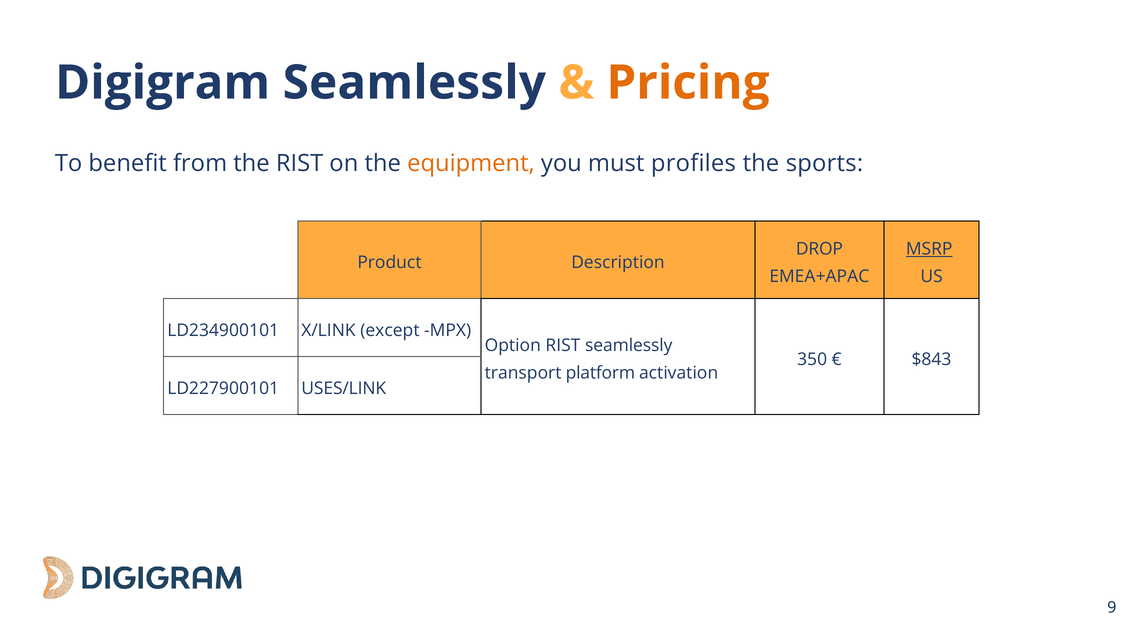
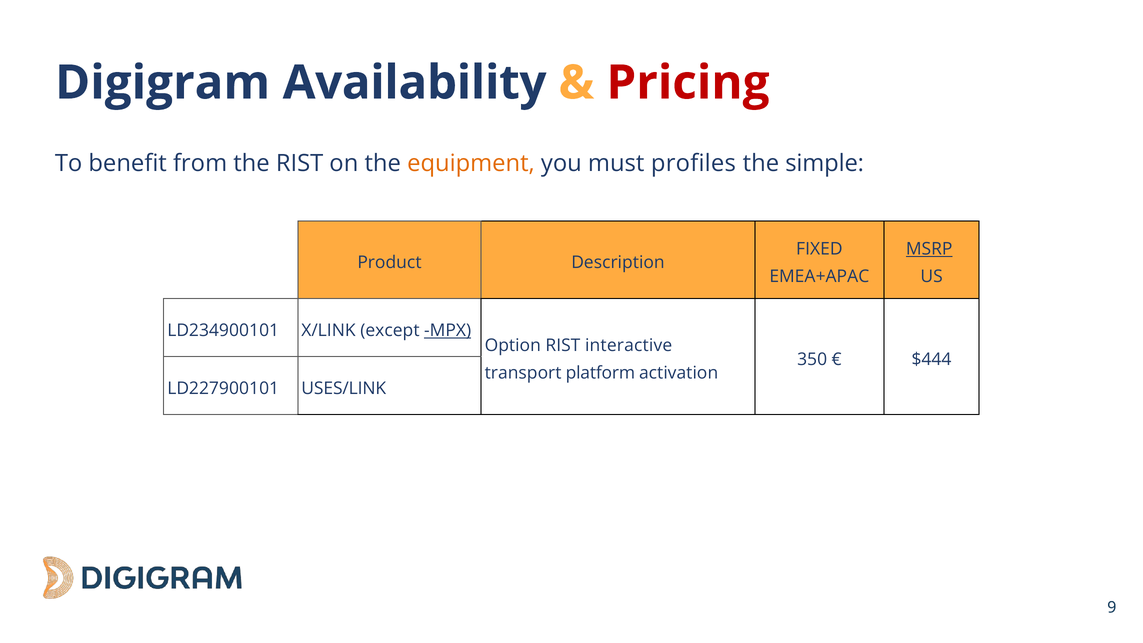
Digigram Seamlessly: Seamlessly -> Availability (415, 83)
Pricing colour: orange -> red (688, 83)
sports: sports -> simple (825, 163)
DROP: DROP -> FIXED (819, 249)
MPX underline: none -> present (448, 330)
RIST seamlessly: seamlessly -> interactive (629, 346)
$843: $843 -> $444 (931, 359)
